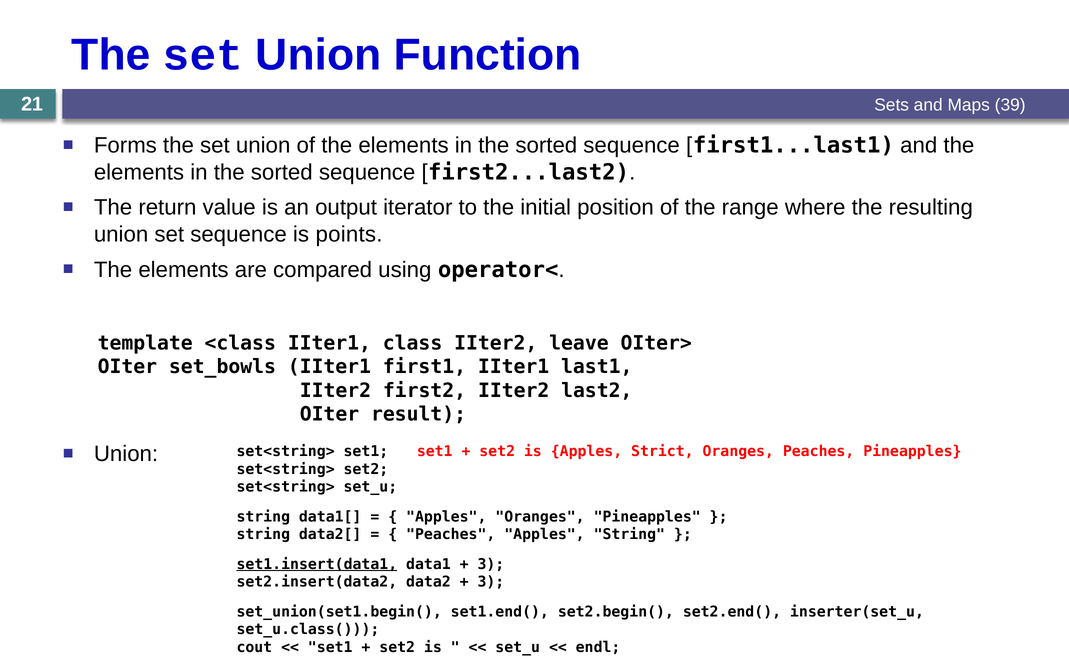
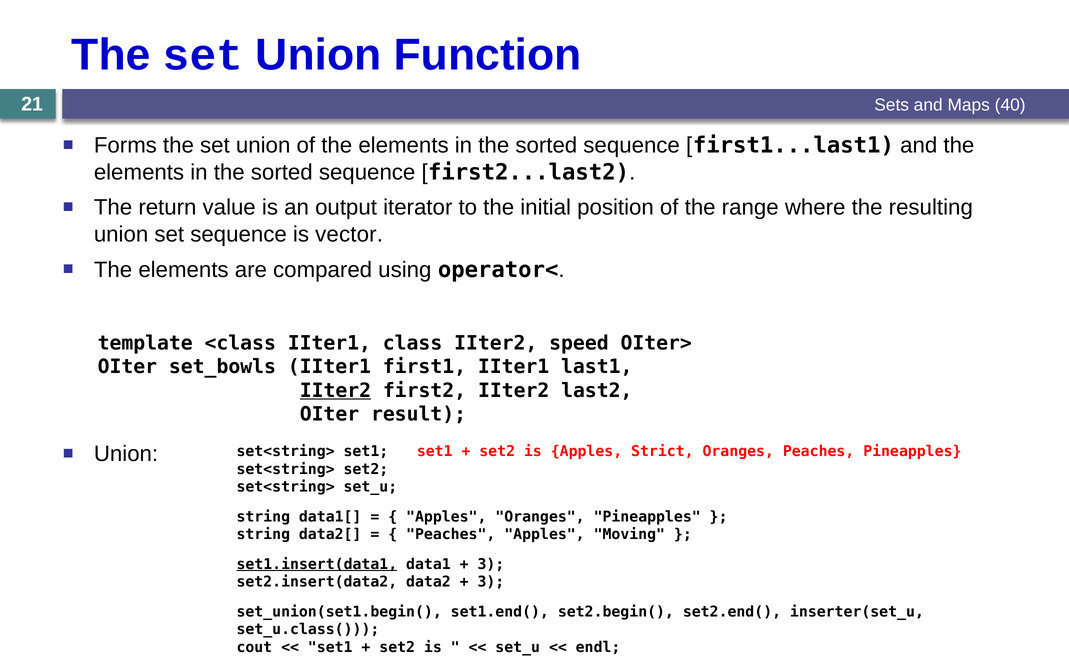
39: 39 -> 40 (1010, 105)
points: points -> vector (349, 234)
leave: leave -> speed (579, 343)
IIter2 underline: none -> present (335, 391)
Apples String: String -> Moving (629, 535)
